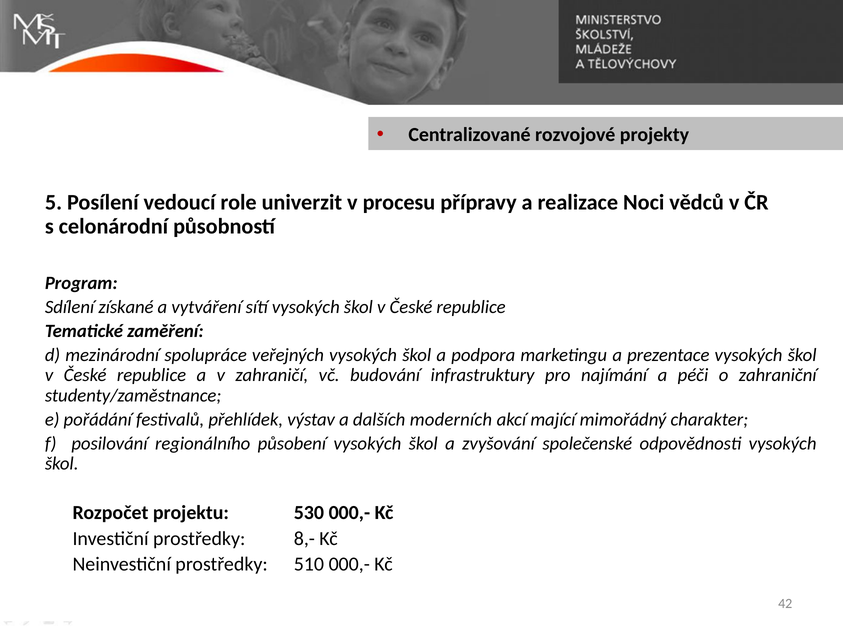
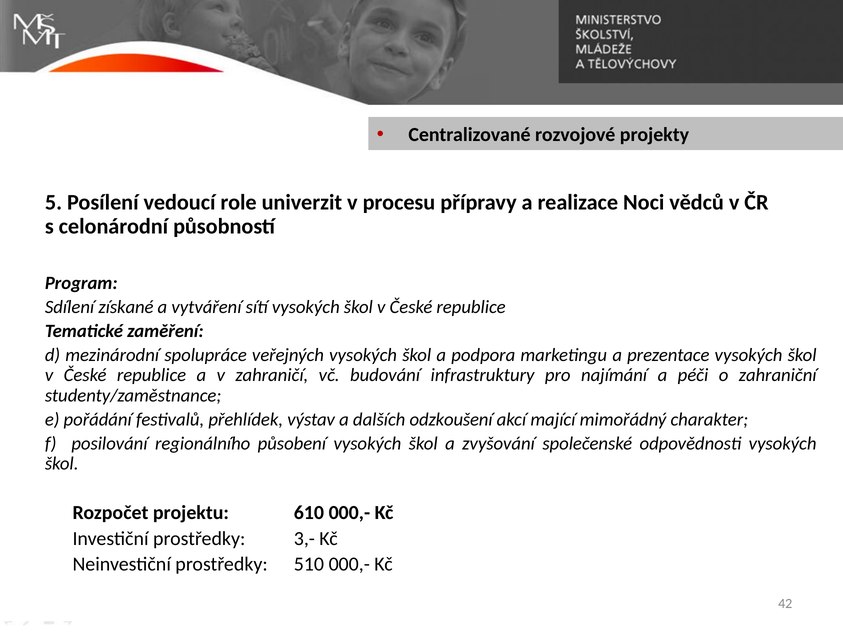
moderních: moderních -> odzkoušení (451, 420)
530: 530 -> 610 (309, 513)
8,-: 8,- -> 3,- (304, 539)
